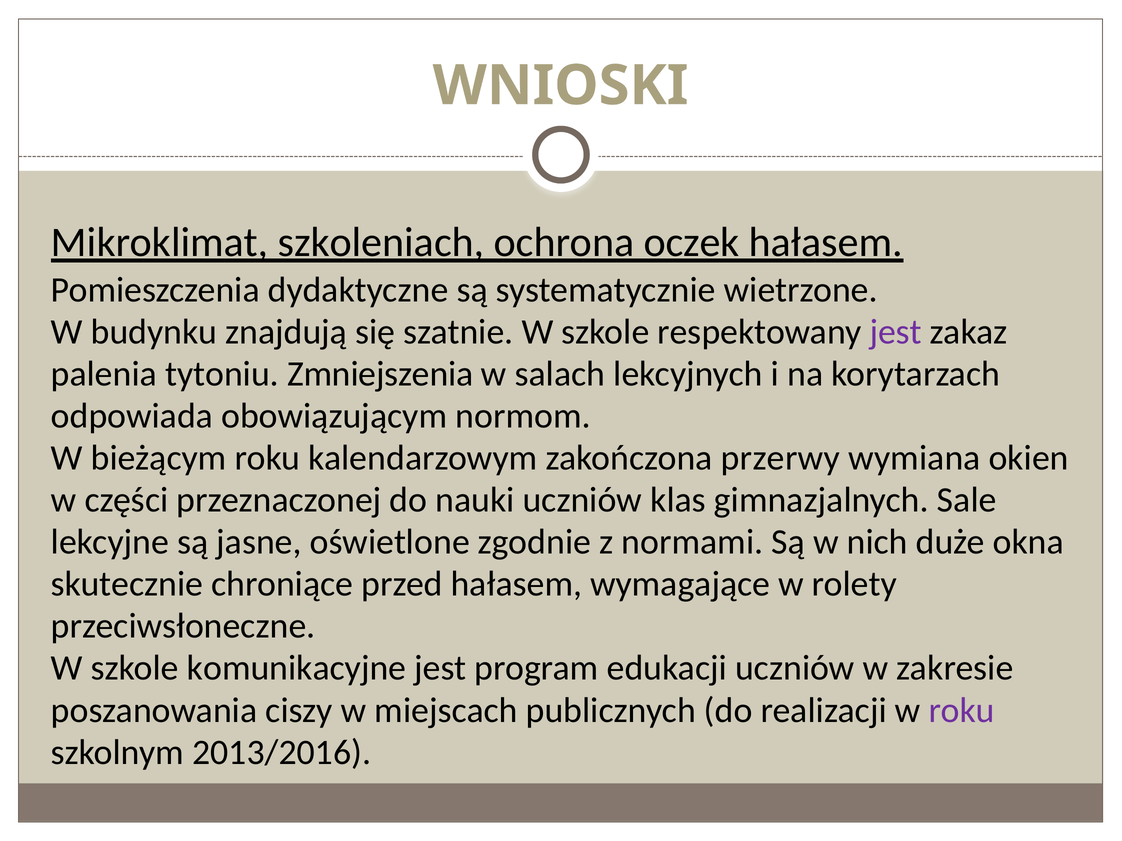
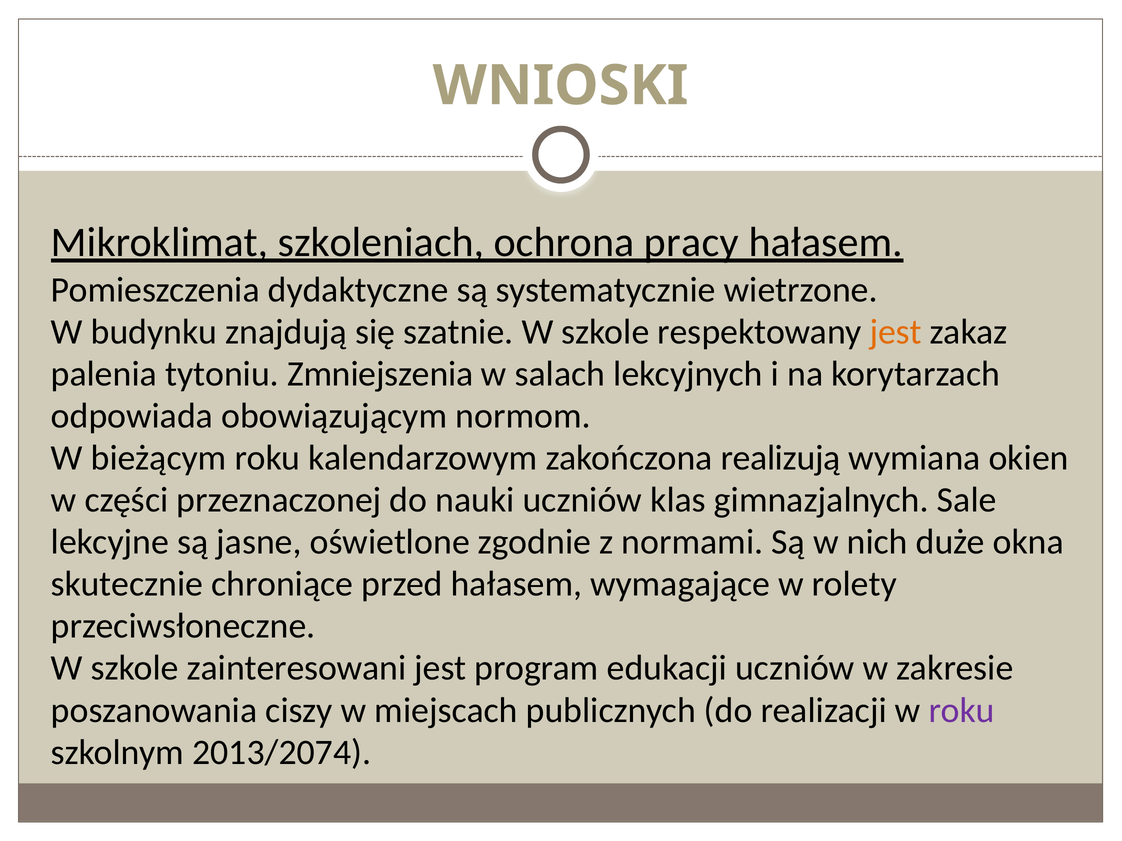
oczek: oczek -> pracy (691, 242)
jest colour: purple -> orange (896, 332)
przerwy: przerwy -> realizują (781, 458)
komunikacyjne: komunikacyjne -> zainteresowani (297, 669)
2013/2016: 2013/2016 -> 2013/2074 (282, 753)
